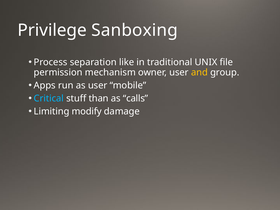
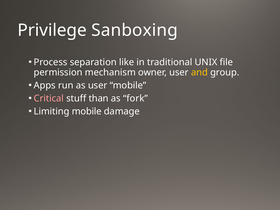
Critical colour: light blue -> pink (49, 98)
calls: calls -> fork (135, 98)
Limiting modify: modify -> mobile (87, 111)
